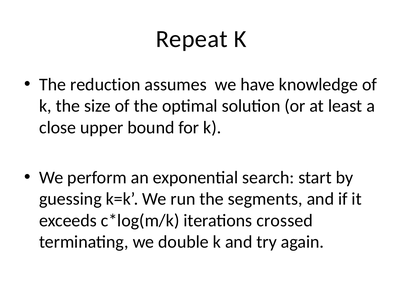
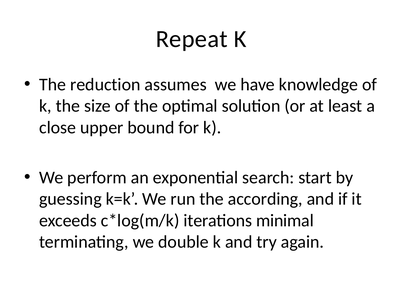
segments: segments -> according (265, 199)
crossed: crossed -> minimal (285, 220)
